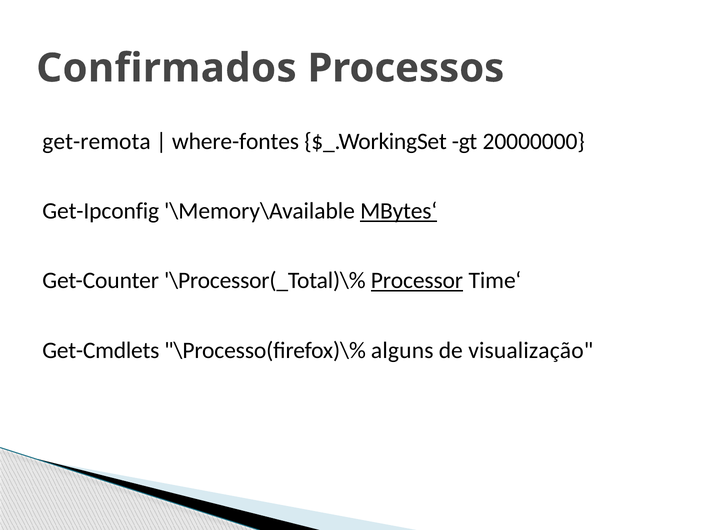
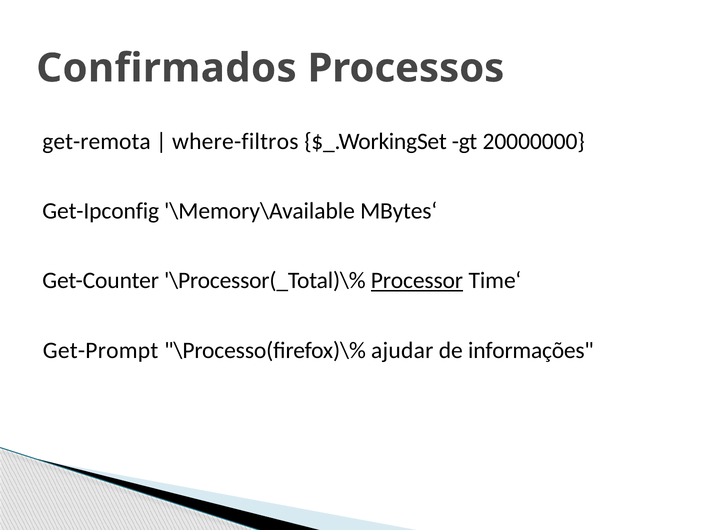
where-fontes: where-fontes -> where-filtros (235, 141)
MBytes‘ underline: present -> none (399, 211)
Get-Cmdlets: Get-Cmdlets -> Get-Prompt (101, 350)
alguns: alguns -> ajudar (402, 350)
visualização: visualização -> informações (531, 350)
